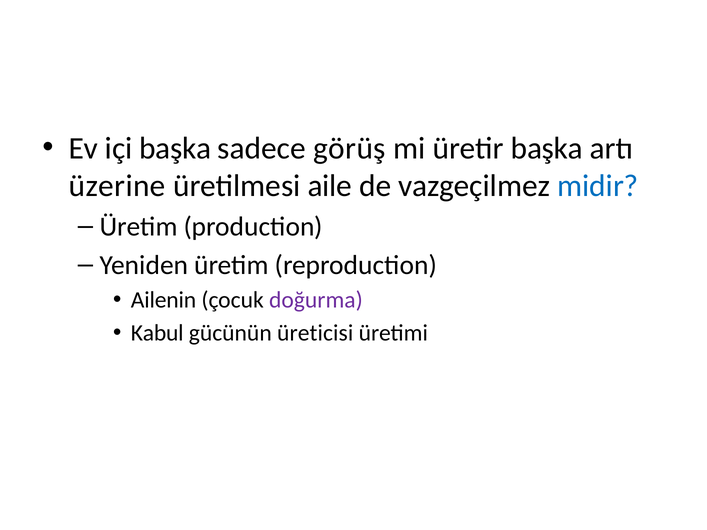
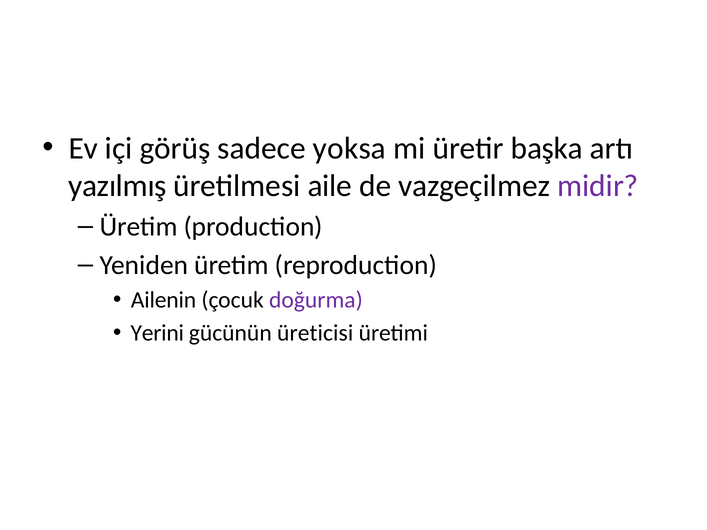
içi başka: başka -> görüş (175, 148)
görüş: görüş -> yoksa (350, 148)
üzerine: üzerine -> yazılmış (118, 186)
midir colour: blue -> purple (598, 186)
Kabul: Kabul -> Yerini (157, 333)
